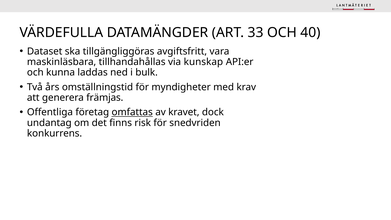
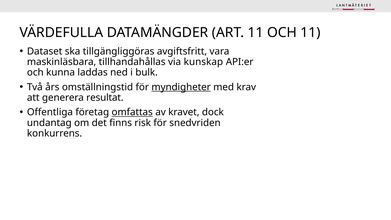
ART 33: 33 -> 11 (256, 33)
OCH 40: 40 -> 11 (310, 33)
myndigheter underline: none -> present (181, 87)
främjas: främjas -> resultat (105, 98)
